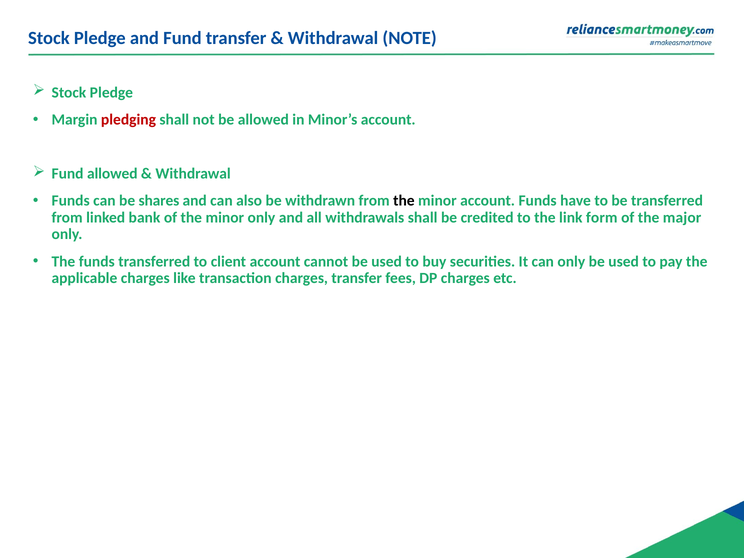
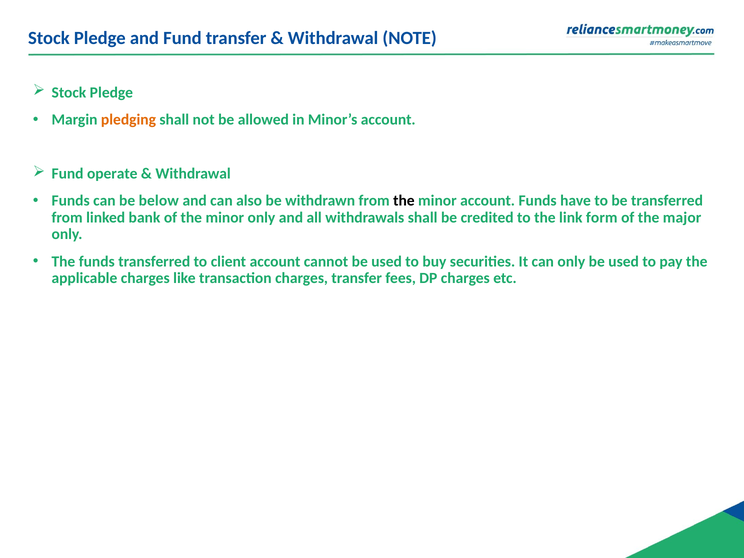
pledging colour: red -> orange (128, 120)
Fund allowed: allowed -> operate (112, 174)
shares: shares -> below (159, 201)
